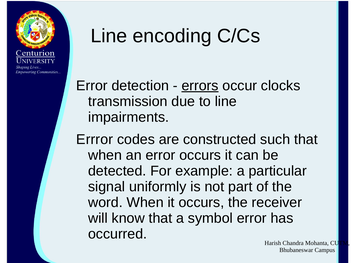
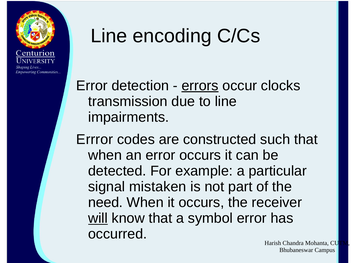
uniformly: uniformly -> mistaken (158, 187)
word: word -> need (106, 203)
will underline: none -> present (98, 218)
